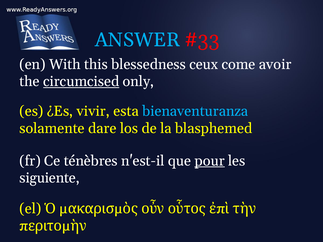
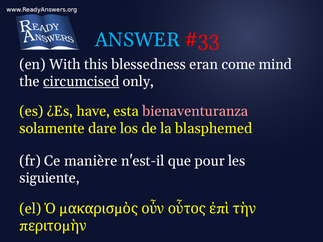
ceux: ceux -> eran (204, 64)
avoir: avoir -> mind (275, 64)
vivir: vivir -> have (93, 111)
bienaventuranza colour: light blue -> pink (195, 111)
ténèbres: ténèbres -> manière (91, 161)
pour underline: present -> none (210, 161)
